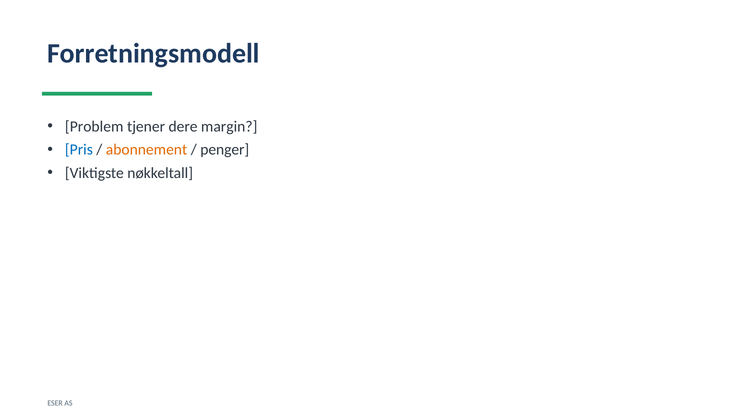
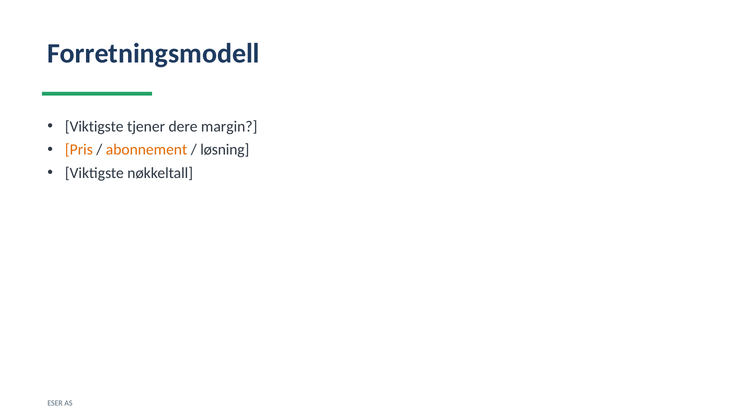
Problem: Problem -> Viktigste (94, 126)
Pris colour: blue -> orange (79, 150)
penger: penger -> løsning (225, 150)
